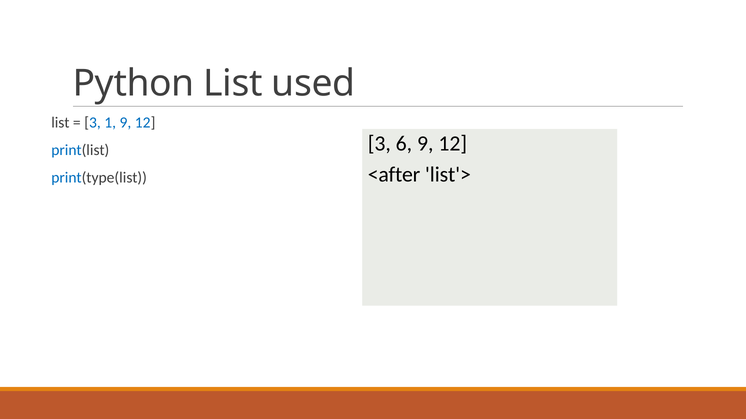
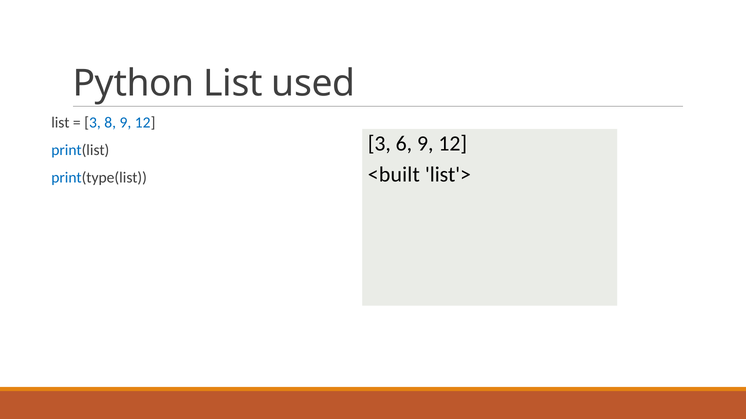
1: 1 -> 8 (110, 123)
<after: <after -> <built (394, 175)
